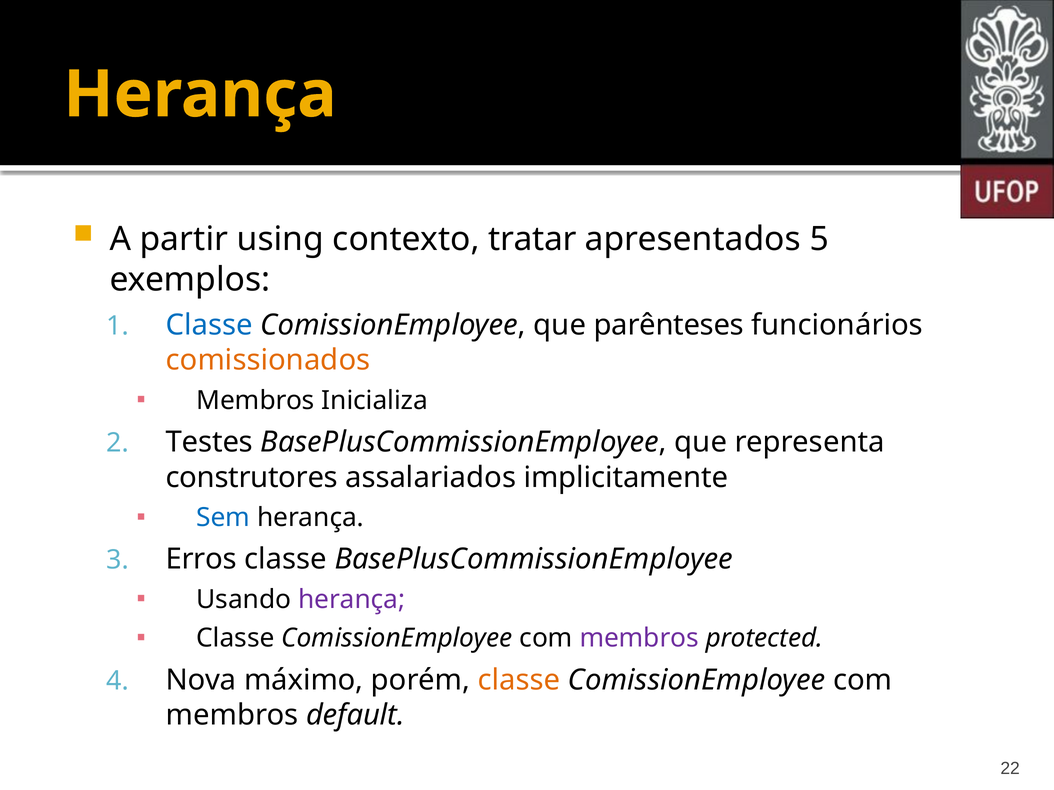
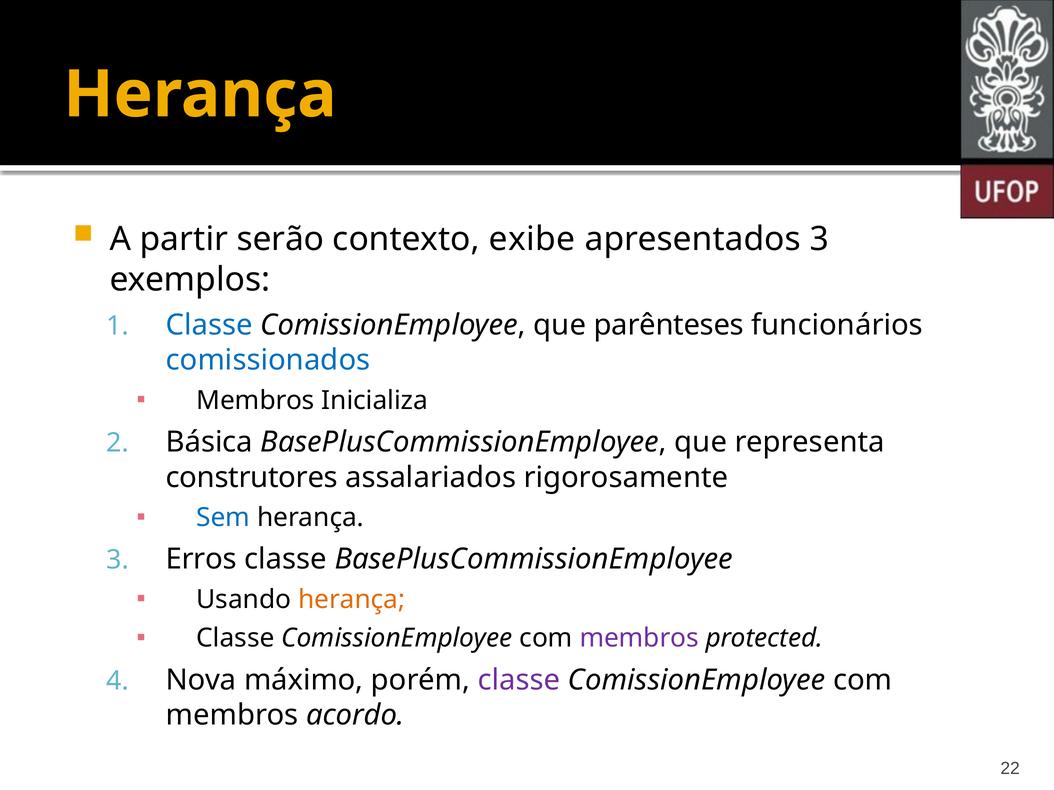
using: using -> serão (280, 239)
tratar: tratar -> exibe (532, 239)
apresentados 5: 5 -> 3 (819, 239)
comissionados colour: orange -> blue (268, 361)
Testes: Testes -> Básica (209, 443)
implicitamente: implicitamente -> rigorosamente (626, 478)
herança colour: purple -> orange (352, 600)
classe colour: orange -> purple (519, 680)
default: default -> acordo (355, 715)
